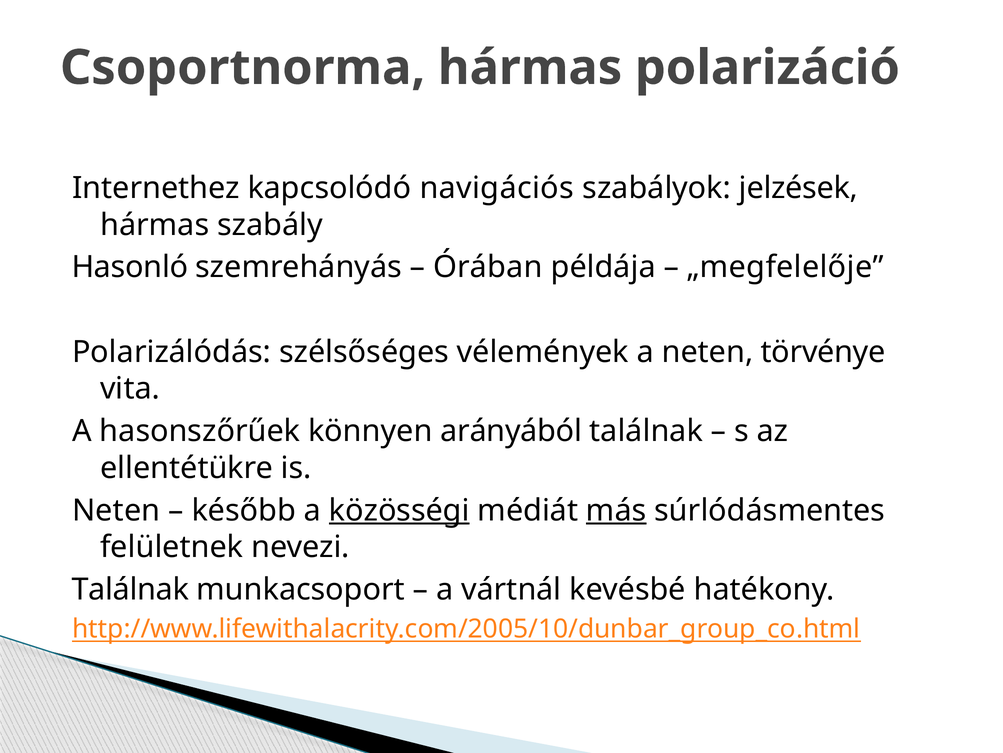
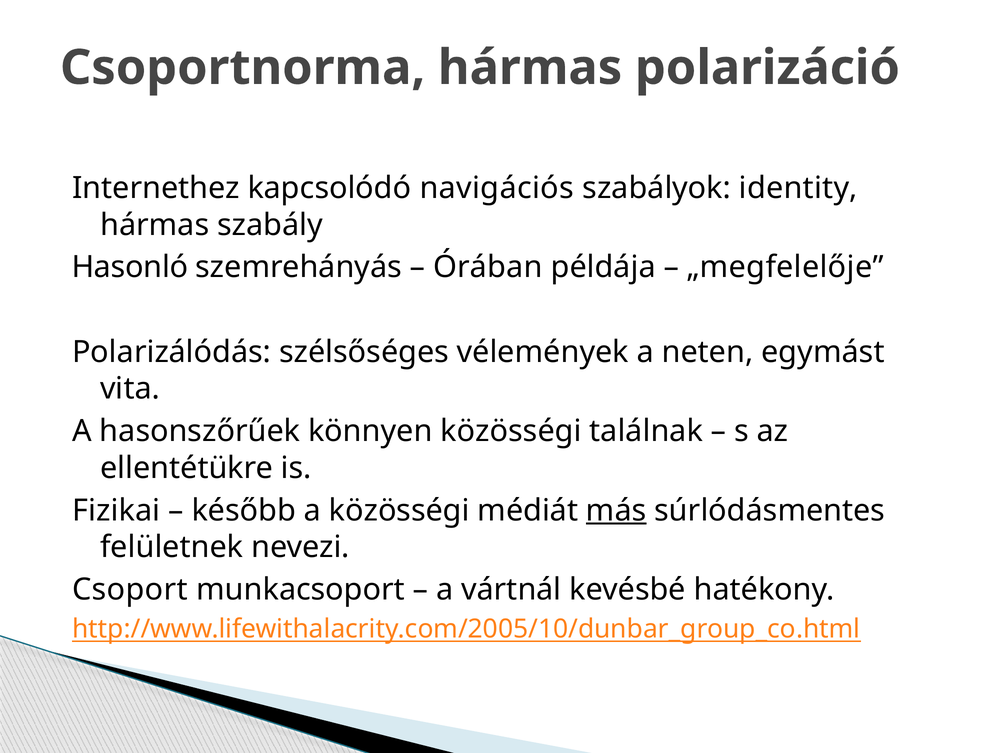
jelzések: jelzések -> identity (798, 188)
törvénye: törvénye -> egymást (823, 352)
könnyen arányából: arányából -> közösségi (511, 431)
Neten: Neten -> Fizikai (116, 510)
közösségi underline: present -> none (399, 510)
Találnak: Találnak -> Csoport (130, 589)
